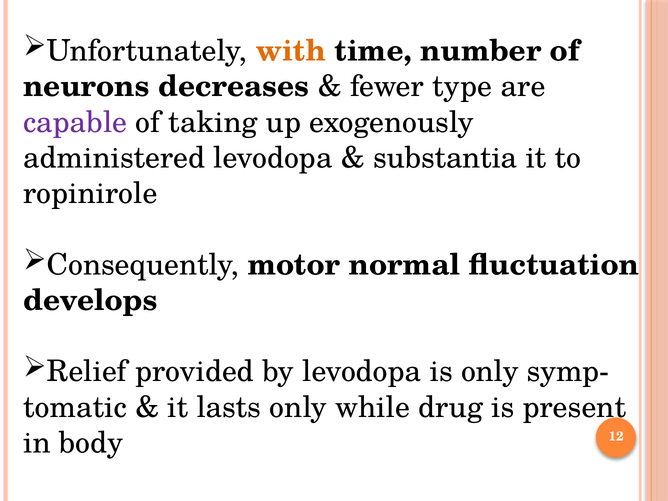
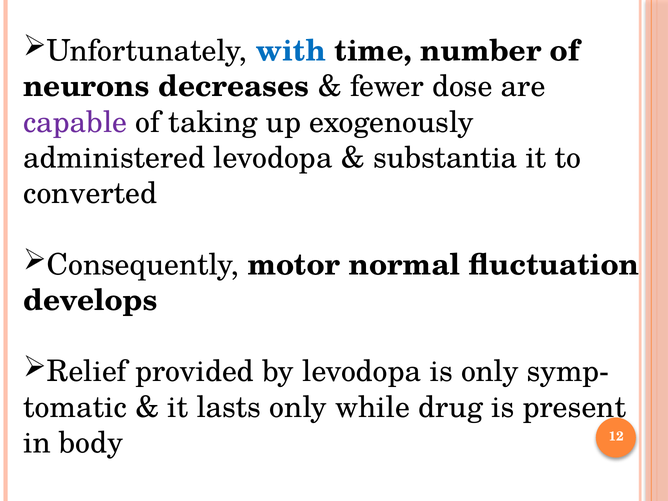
with colour: orange -> blue (291, 51)
type: type -> dose (462, 87)
ropinirole: ropinirole -> converted (90, 194)
